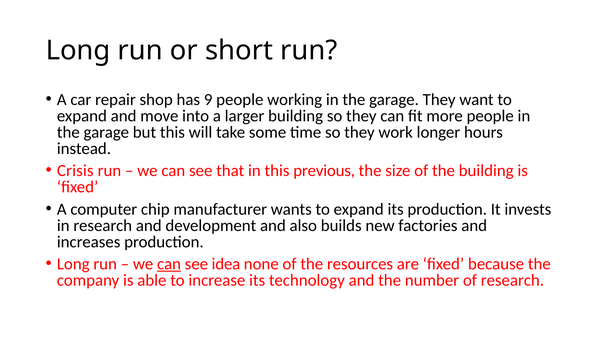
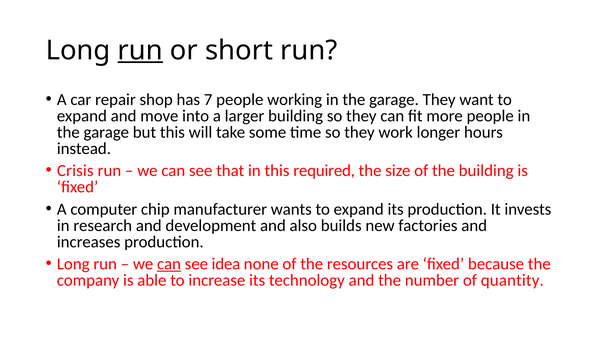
run underline: none -> present (140, 50)
9: 9 -> 7 (208, 99)
previous: previous -> required (324, 171)
of research: research -> quantity (512, 280)
